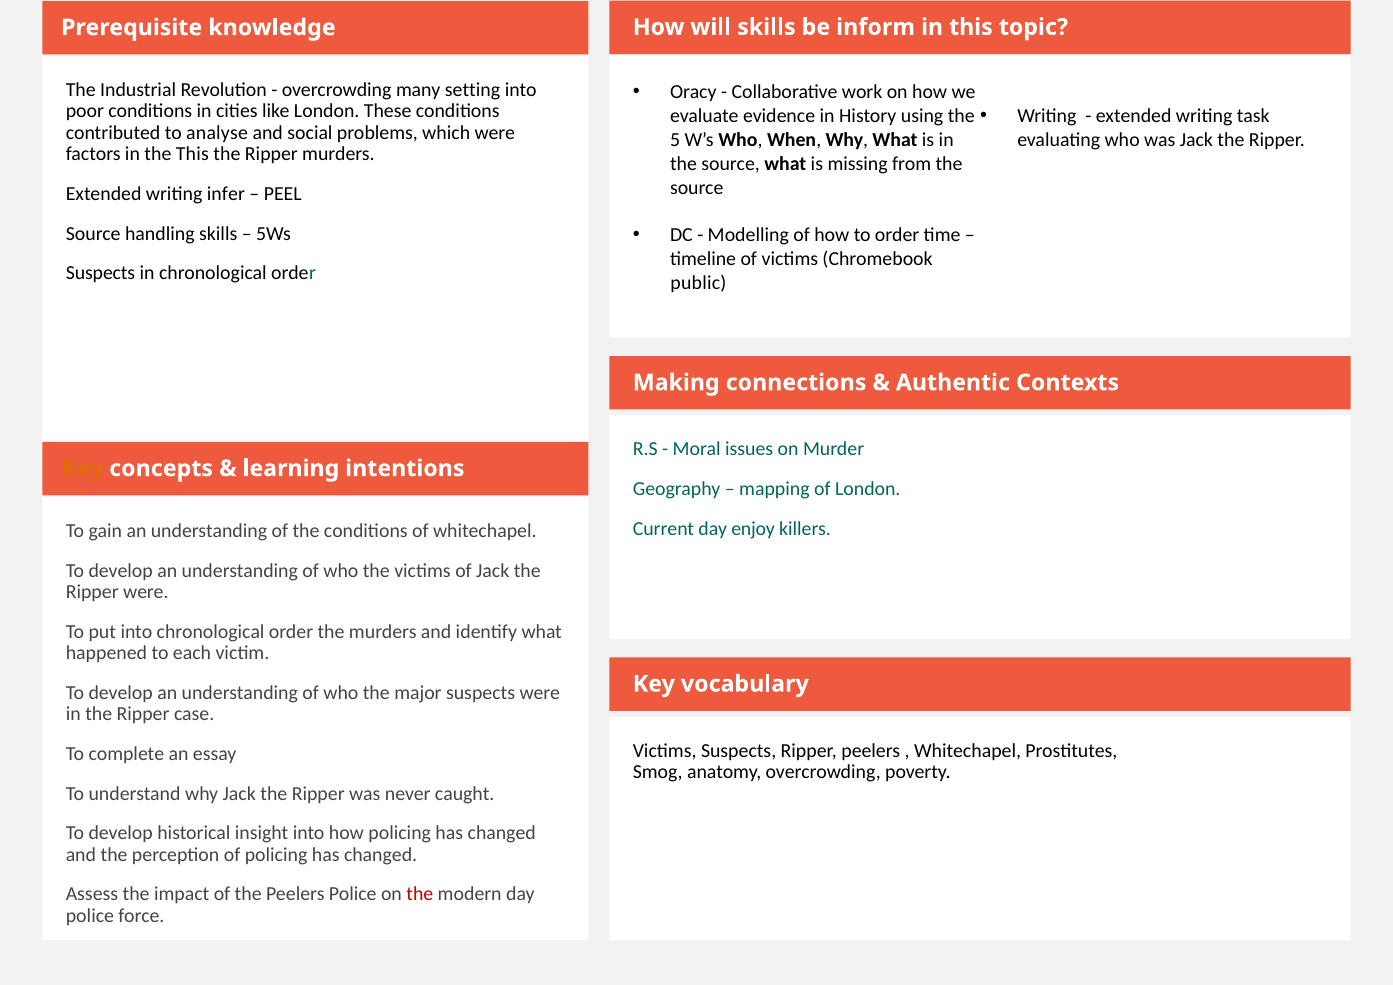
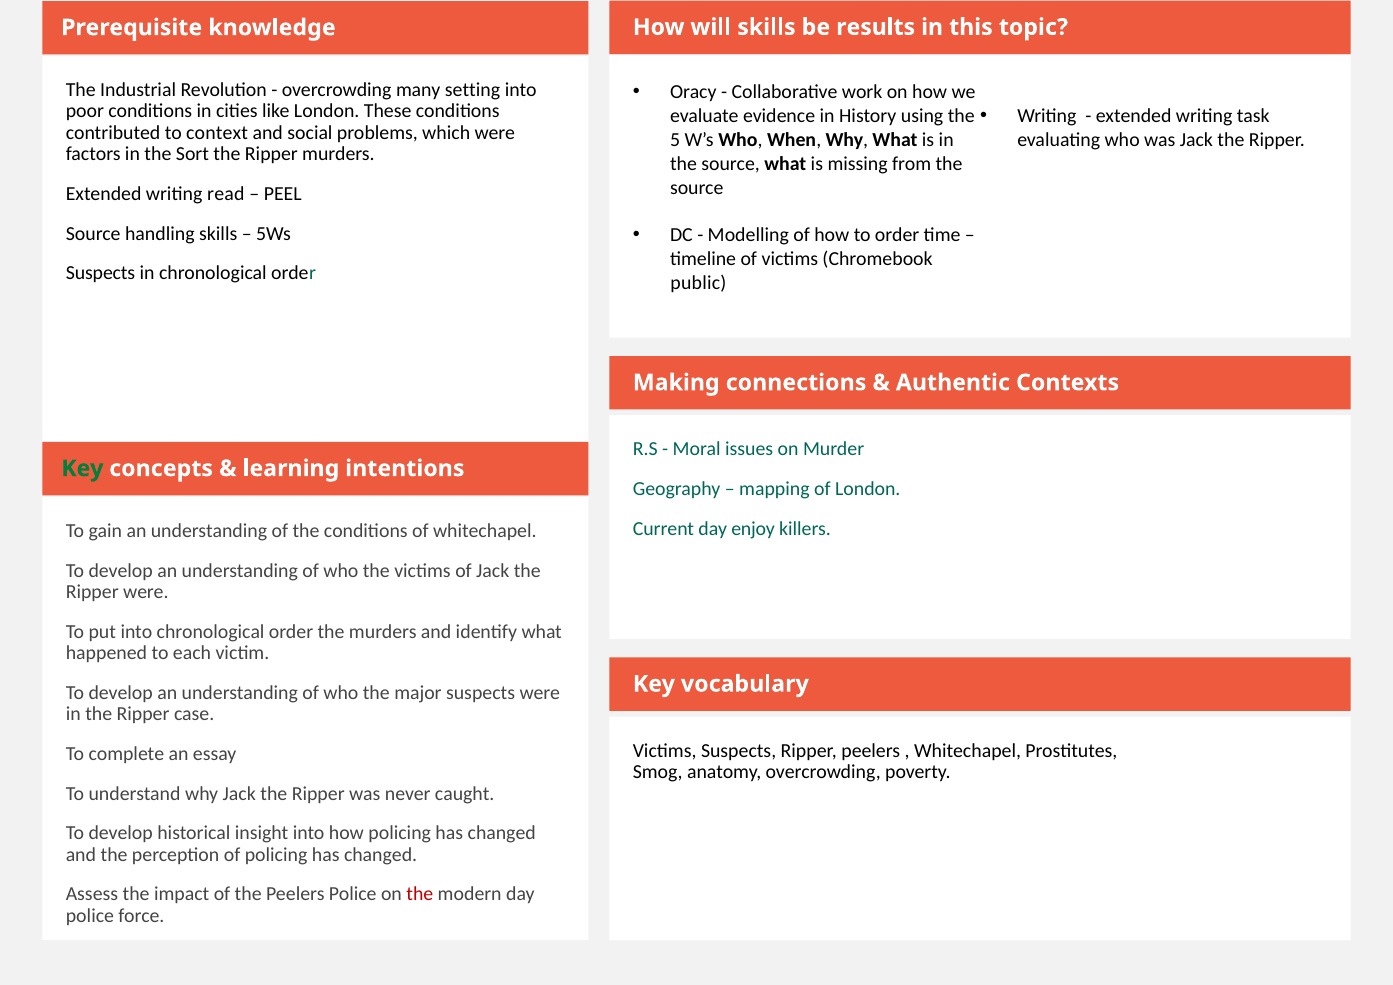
inform: inform -> results (876, 27)
analyse: analyse -> context (217, 133)
the This: This -> Sort (192, 154)
infer: infer -> read (226, 194)
Key colour: orange -> green (82, 468)
